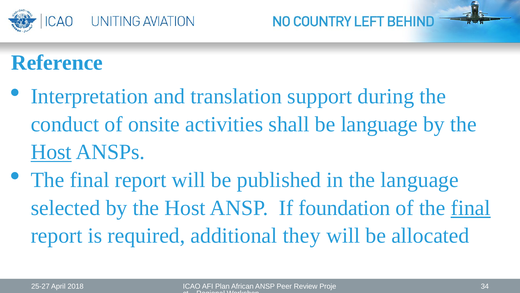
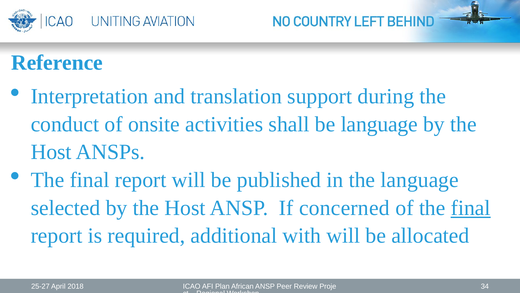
Host underline: present -> none (51, 152)
foundation: foundation -> concerned (344, 208)
they: they -> with (302, 235)
